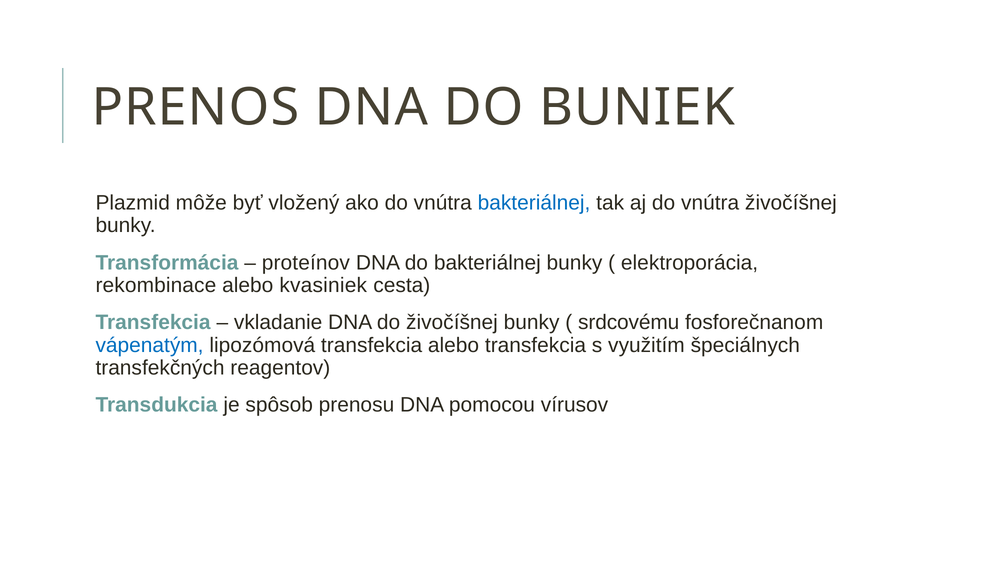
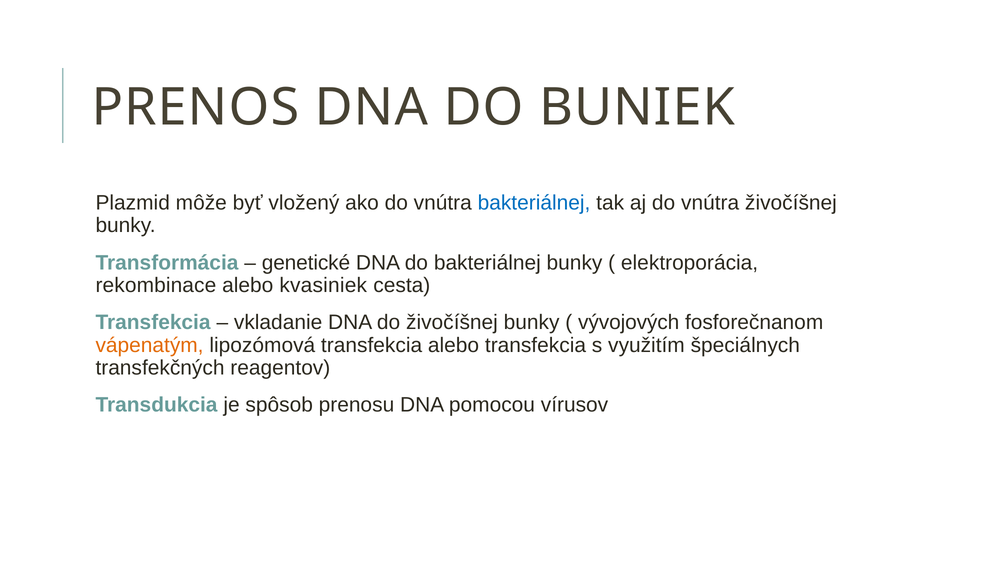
proteínov: proteínov -> genetické (306, 263)
srdcovému: srdcovému -> vývojových (629, 323)
vápenatým colour: blue -> orange (150, 345)
